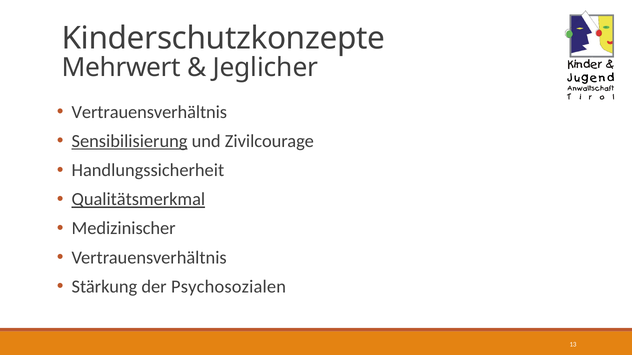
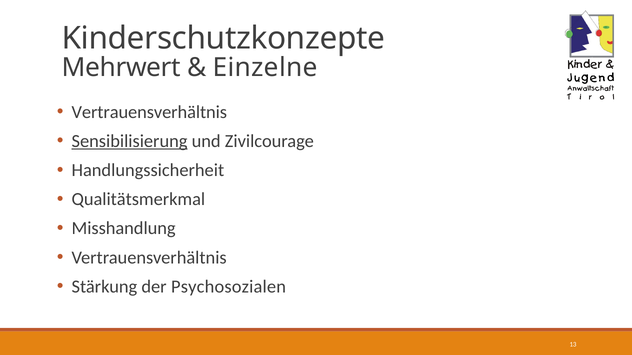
Jeglicher: Jeglicher -> Einzelne (265, 68)
Qualitätsmerkmal underline: present -> none (138, 200)
Medizinischer: Medizinischer -> Misshandlung (124, 229)
